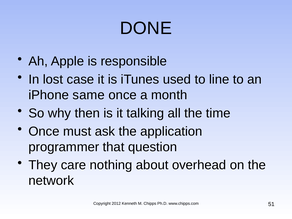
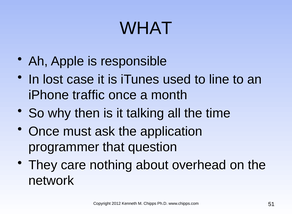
DONE: DONE -> WHAT (146, 28)
same: same -> traffic (89, 95)
